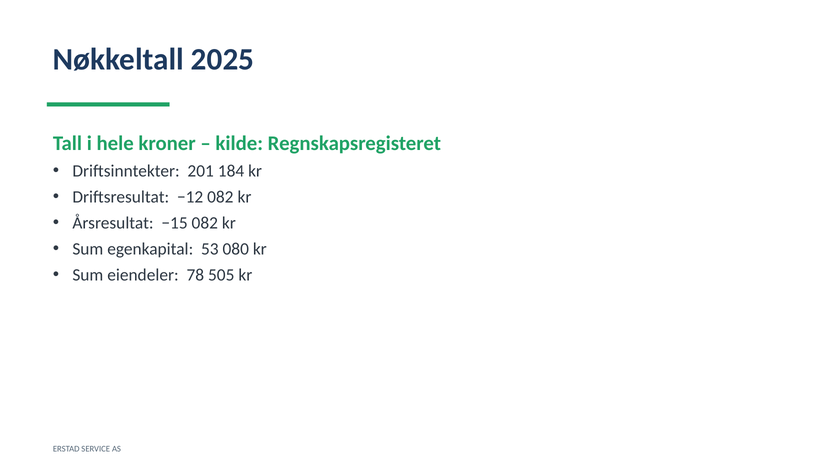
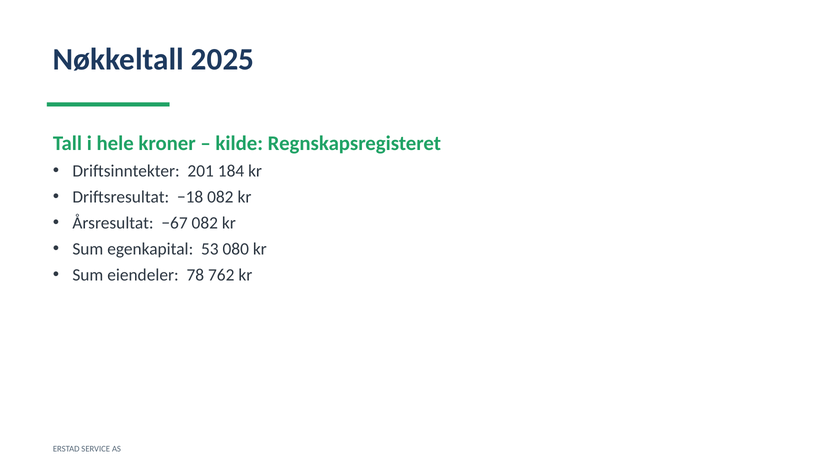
−12: −12 -> −18 (190, 197)
−15: −15 -> −67 (175, 223)
505: 505 -> 762 (221, 275)
